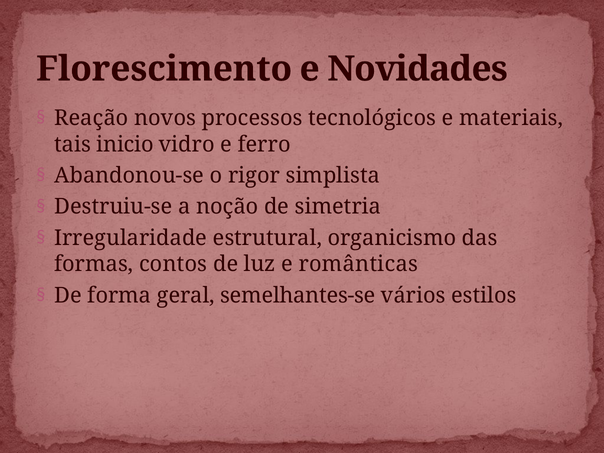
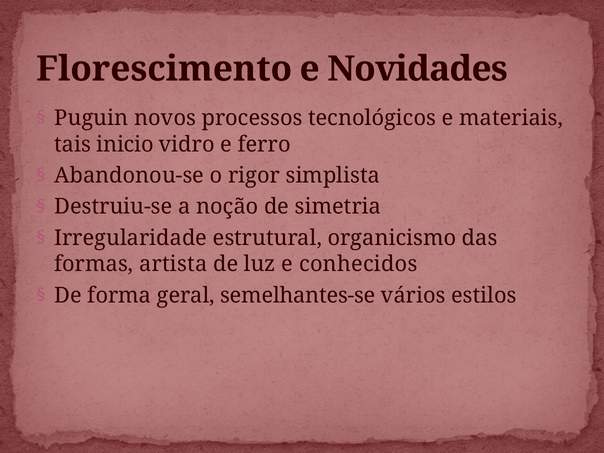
Reação: Reação -> Puguin (91, 118)
contos: contos -> artista (173, 264)
românticas: românticas -> conhecidos (358, 264)
